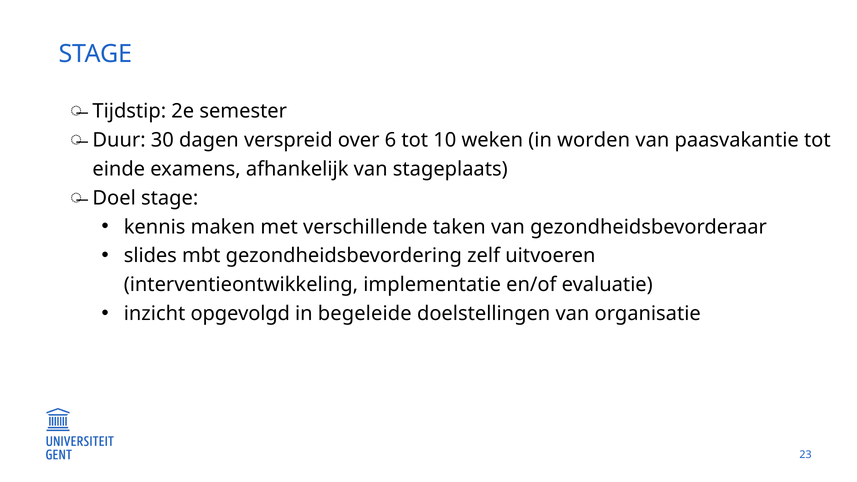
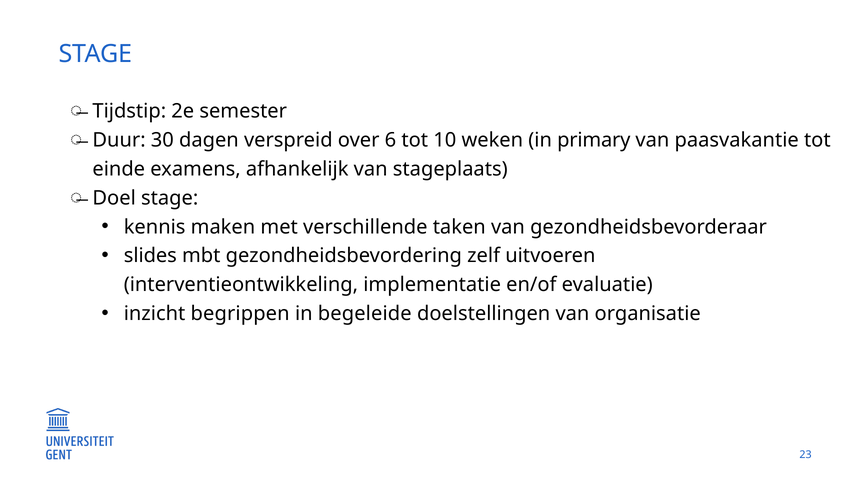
worden: worden -> primary (594, 140)
opgevolgd: opgevolgd -> begrippen (240, 314)
